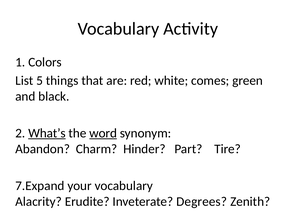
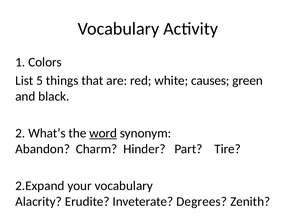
comes: comes -> causes (210, 81)
What’s underline: present -> none (47, 133)
7.Expand: 7.Expand -> 2.Expand (40, 186)
